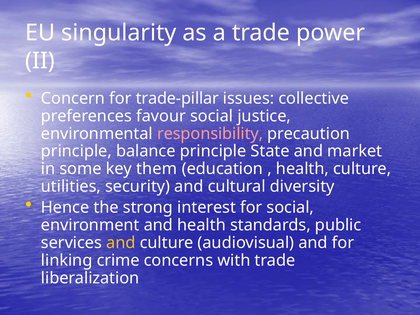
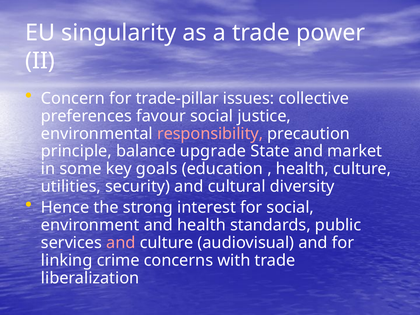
balance principle: principle -> upgrade (213, 151)
them: them -> goals (157, 169)
and colour: yellow -> pink (121, 243)
